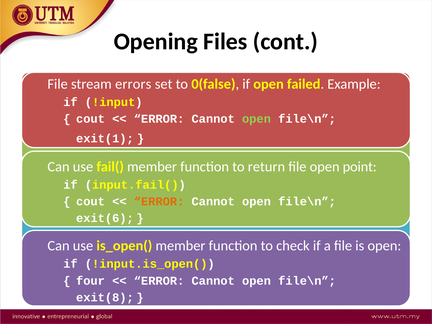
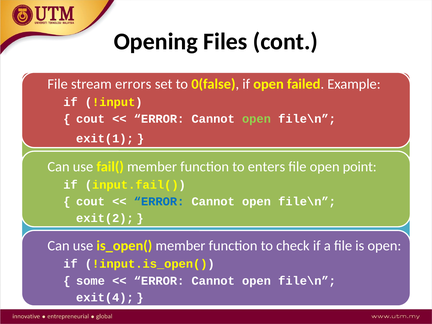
return: return -> enters (266, 167)
ERROR colour: orange -> blue (159, 202)
exit(6: exit(6 -> exit(2 (105, 218)
four: four -> some (90, 281)
exit(8: exit(8 -> exit(4 (105, 298)
